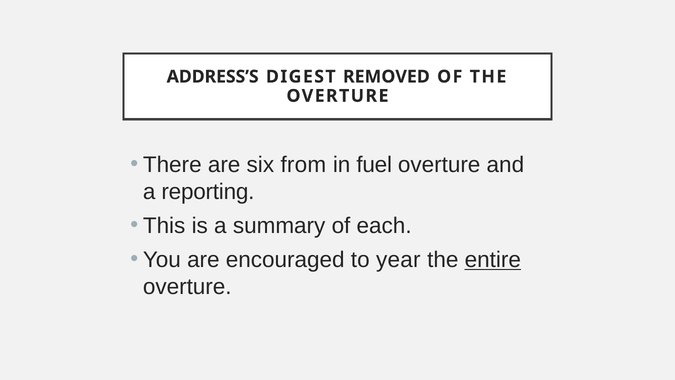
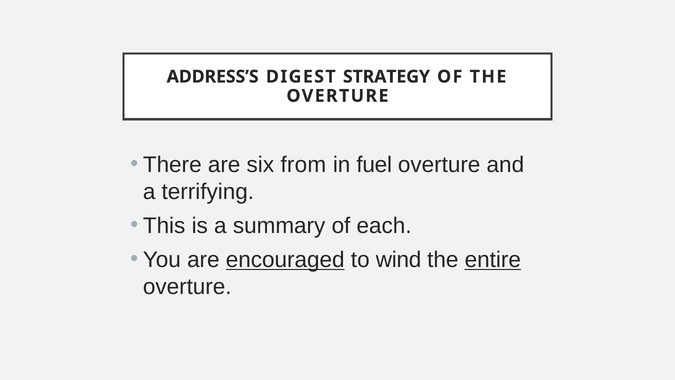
REMOVED: REMOVED -> STRATEGY (386, 77)
reporting: reporting -> terrifying (208, 192)
encouraged underline: none -> present (285, 260)
year: year -> wind (399, 260)
